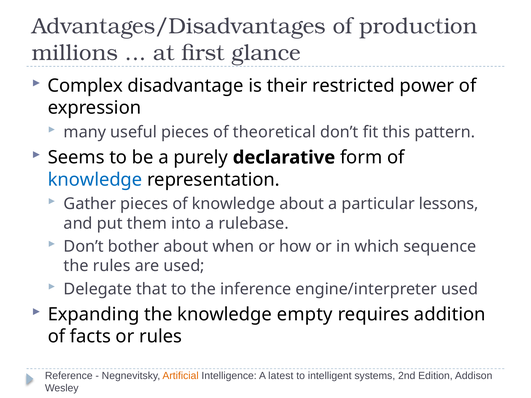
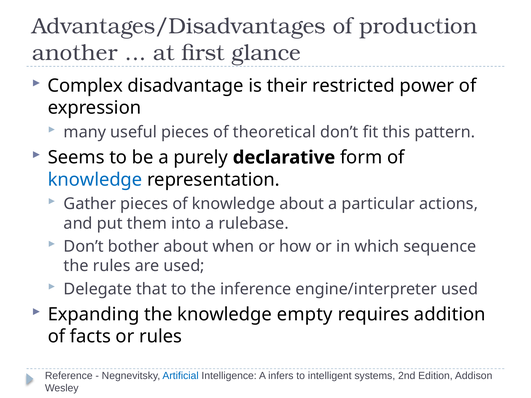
millions: millions -> another (75, 53)
lessons: lessons -> actions (449, 204)
Artificial colour: orange -> blue (181, 376)
latest: latest -> infers (281, 376)
